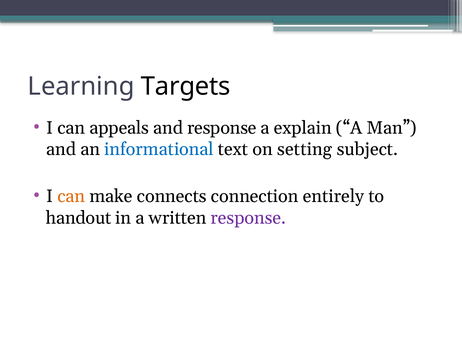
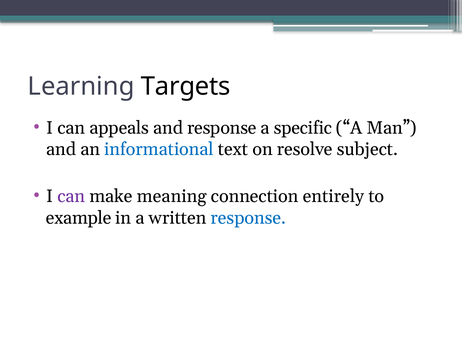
explain: explain -> specific (303, 128)
setting: setting -> resolve (305, 150)
can colour: orange -> purple (71, 197)
connects: connects -> meaning (172, 197)
handout: handout -> example (79, 218)
response colour: purple -> blue (248, 218)
